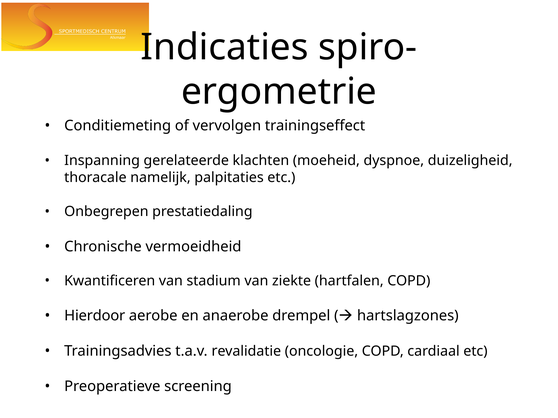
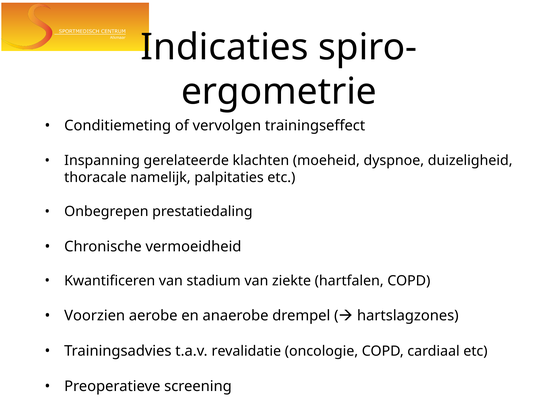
Hierdoor: Hierdoor -> Voorzien (95, 316)
